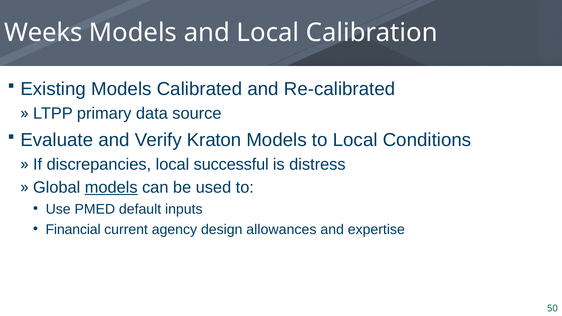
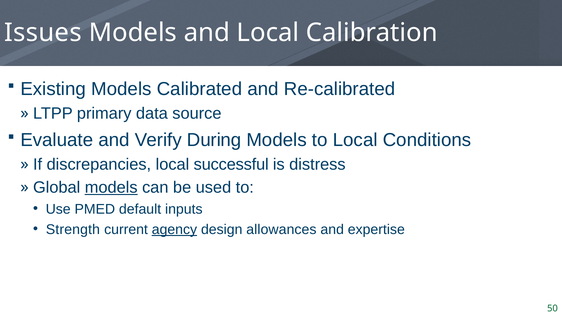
Weeks: Weeks -> Issues (43, 33)
Kraton: Kraton -> During (214, 140)
Financial: Financial -> Strength (73, 230)
agency underline: none -> present (174, 230)
